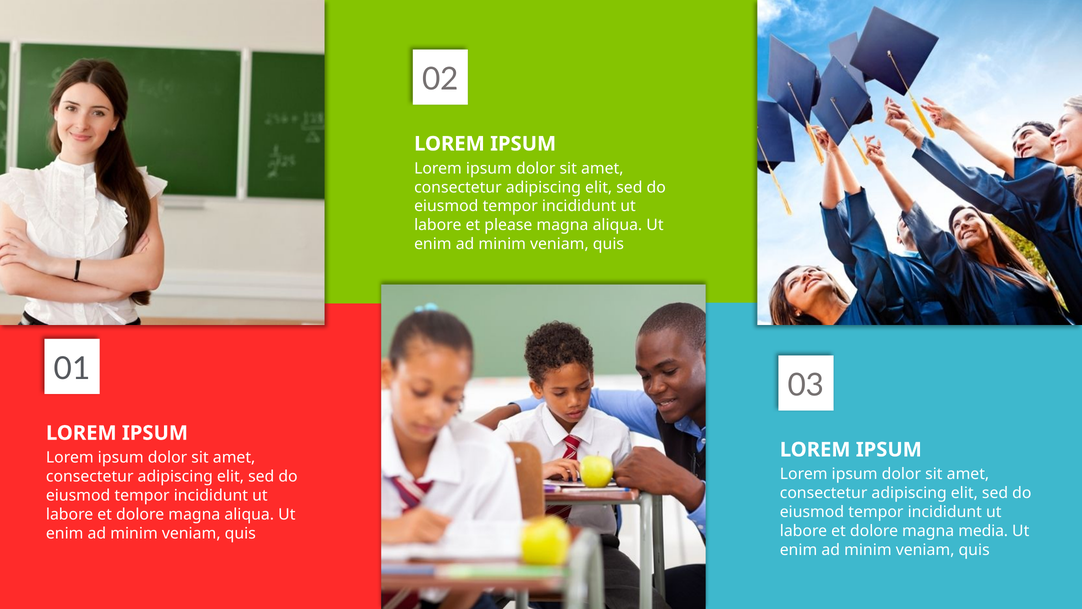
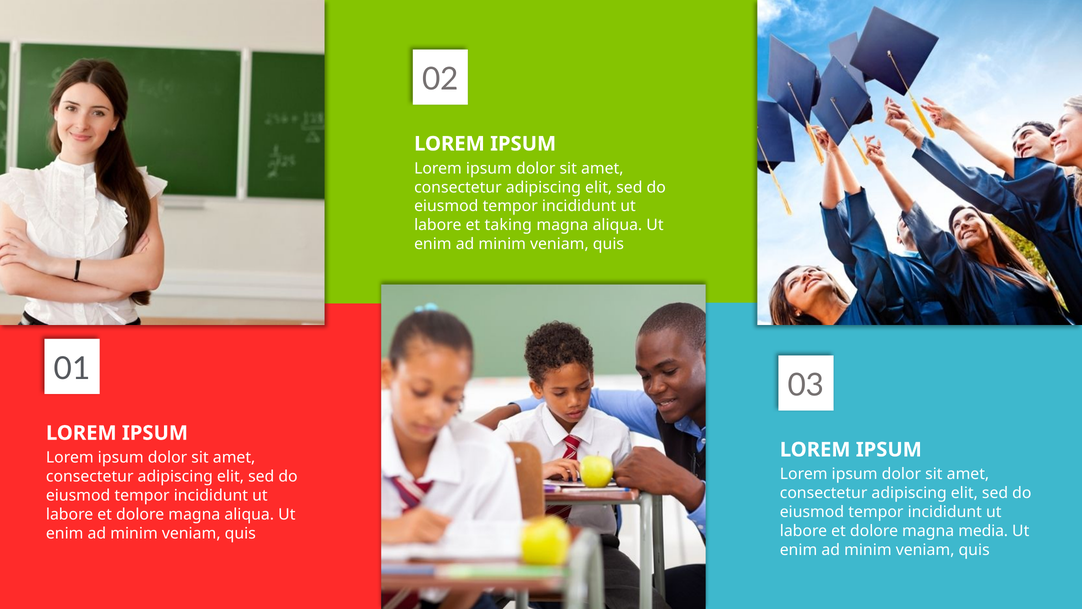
please: please -> taking (508, 225)
